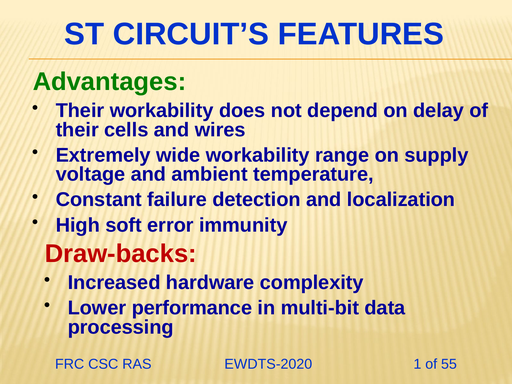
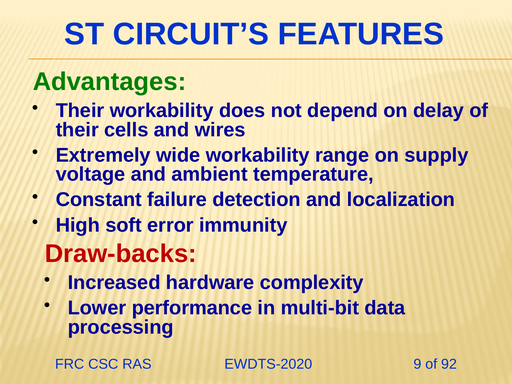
1: 1 -> 9 (417, 364)
55: 55 -> 92 (449, 364)
